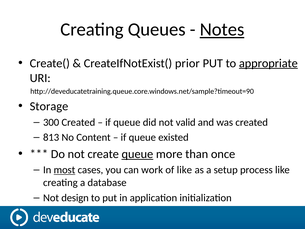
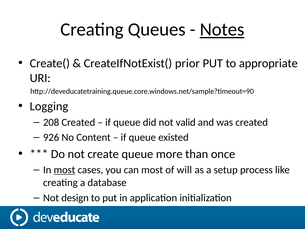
appropriate underline: present -> none (268, 63)
Storage: Storage -> Logging (49, 106)
300: 300 -> 208 (51, 122)
813: 813 -> 926 (51, 137)
queue underline: present -> none (137, 154)
can work: work -> most (152, 170)
of like: like -> will (184, 170)
